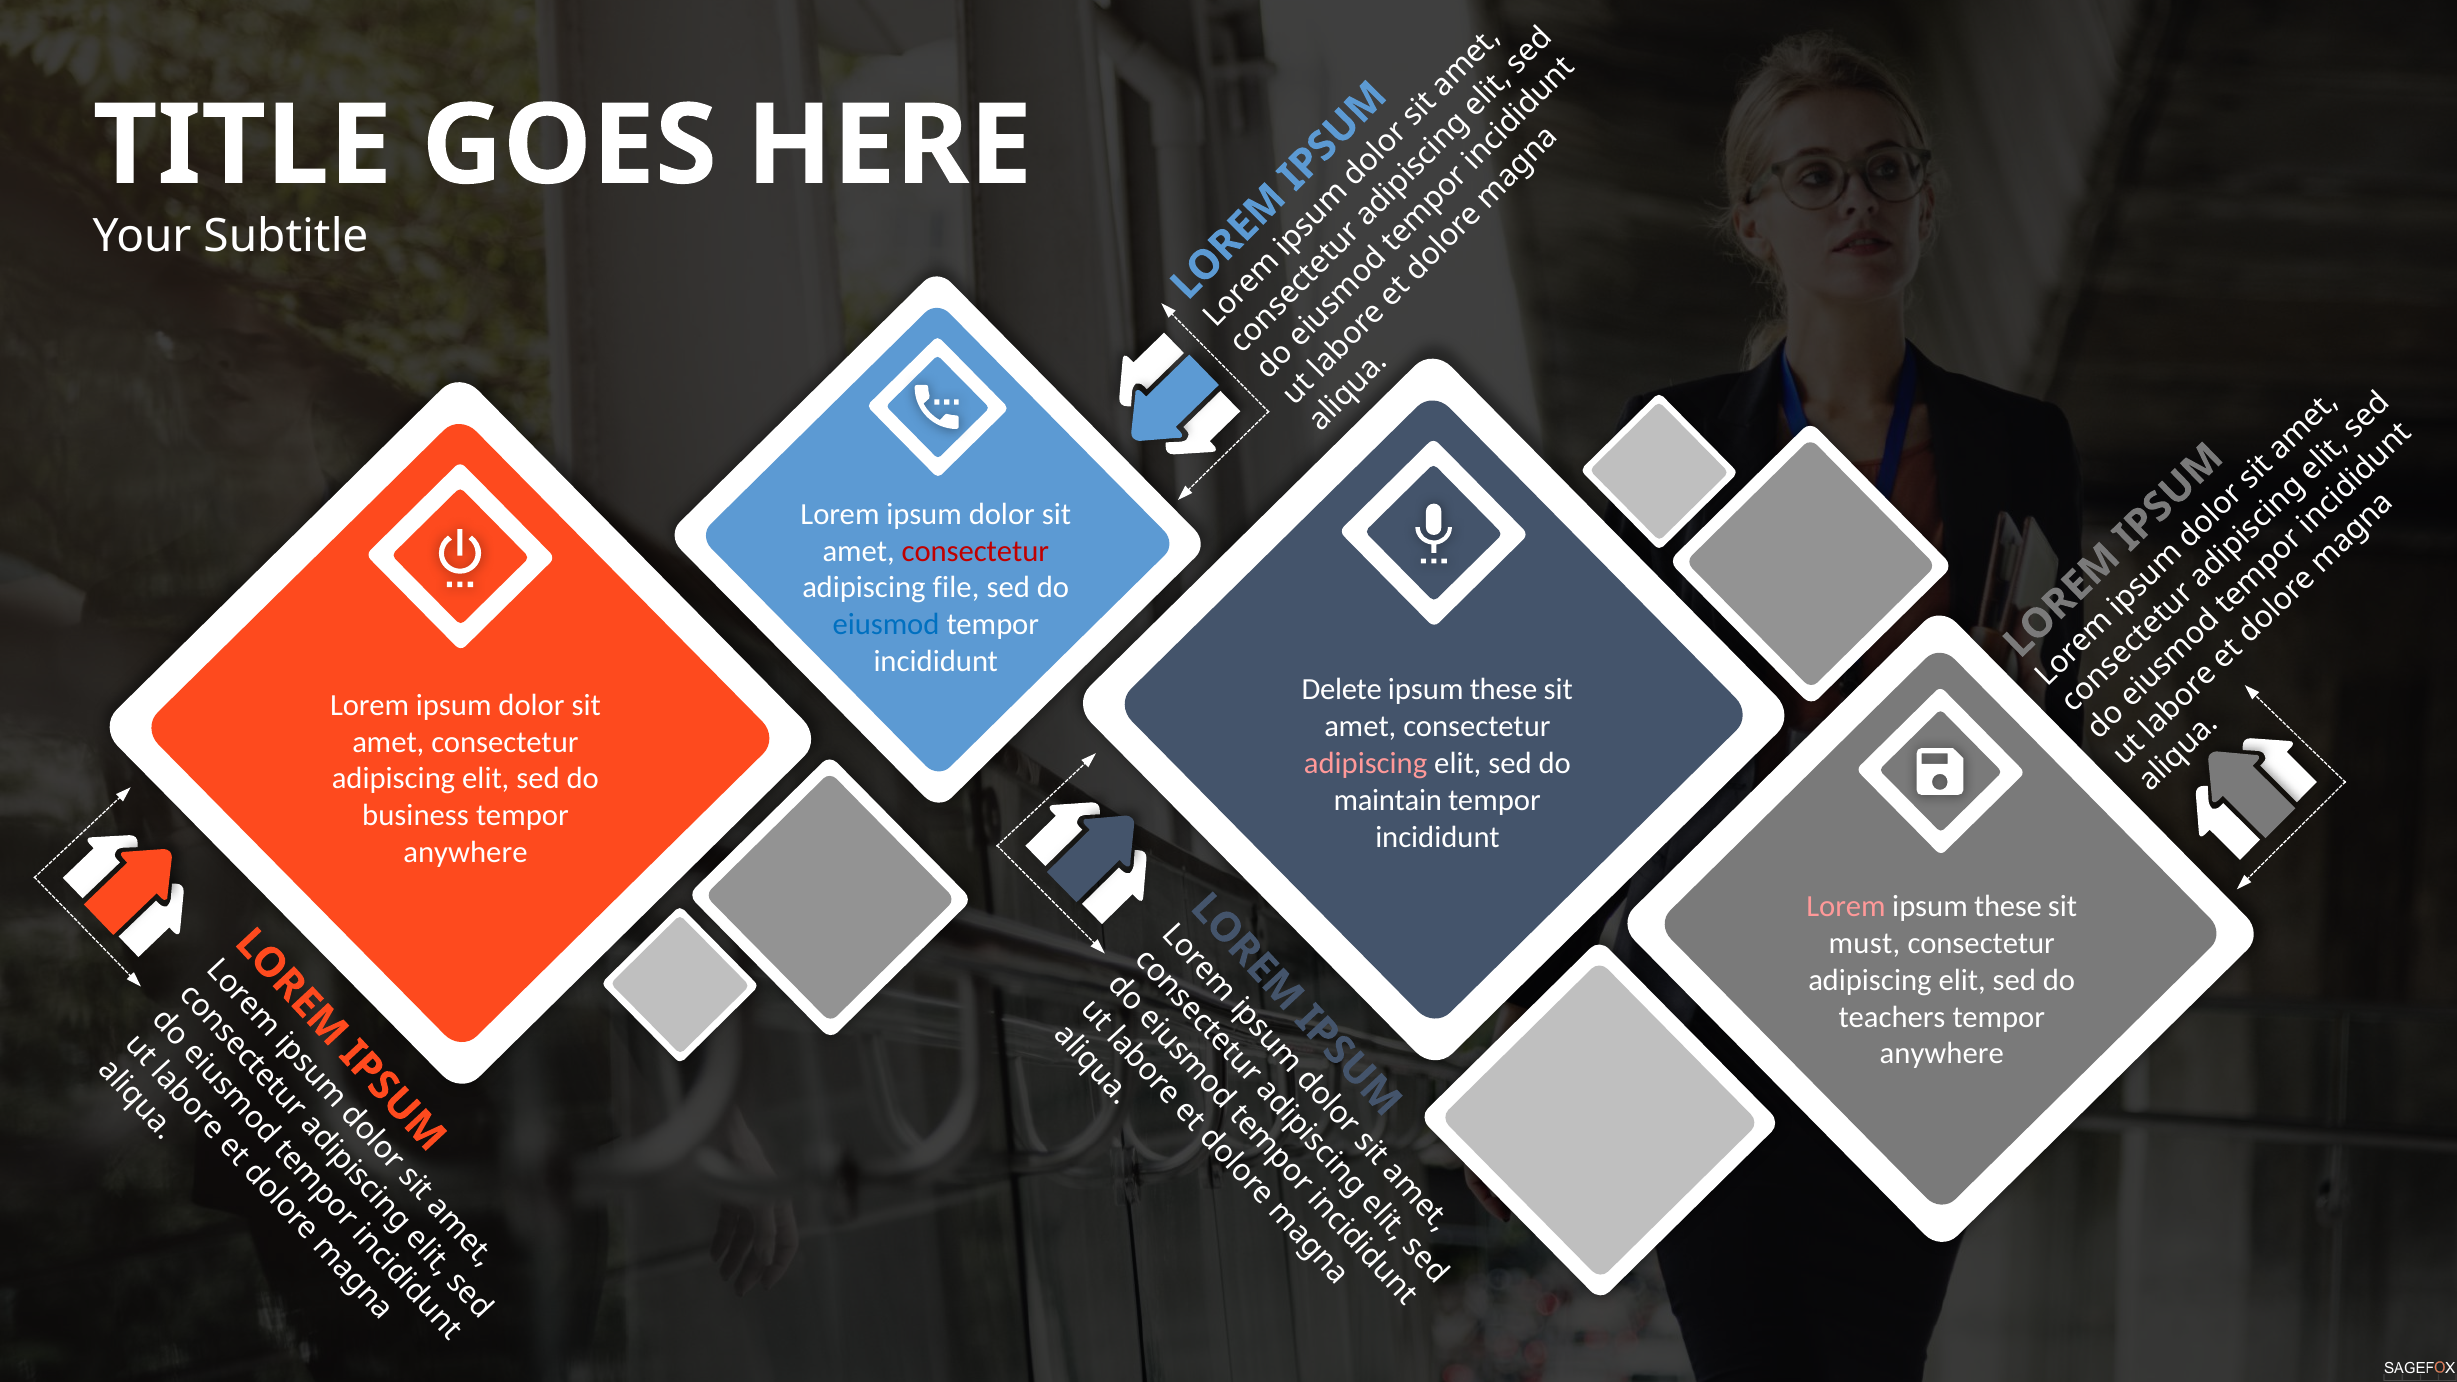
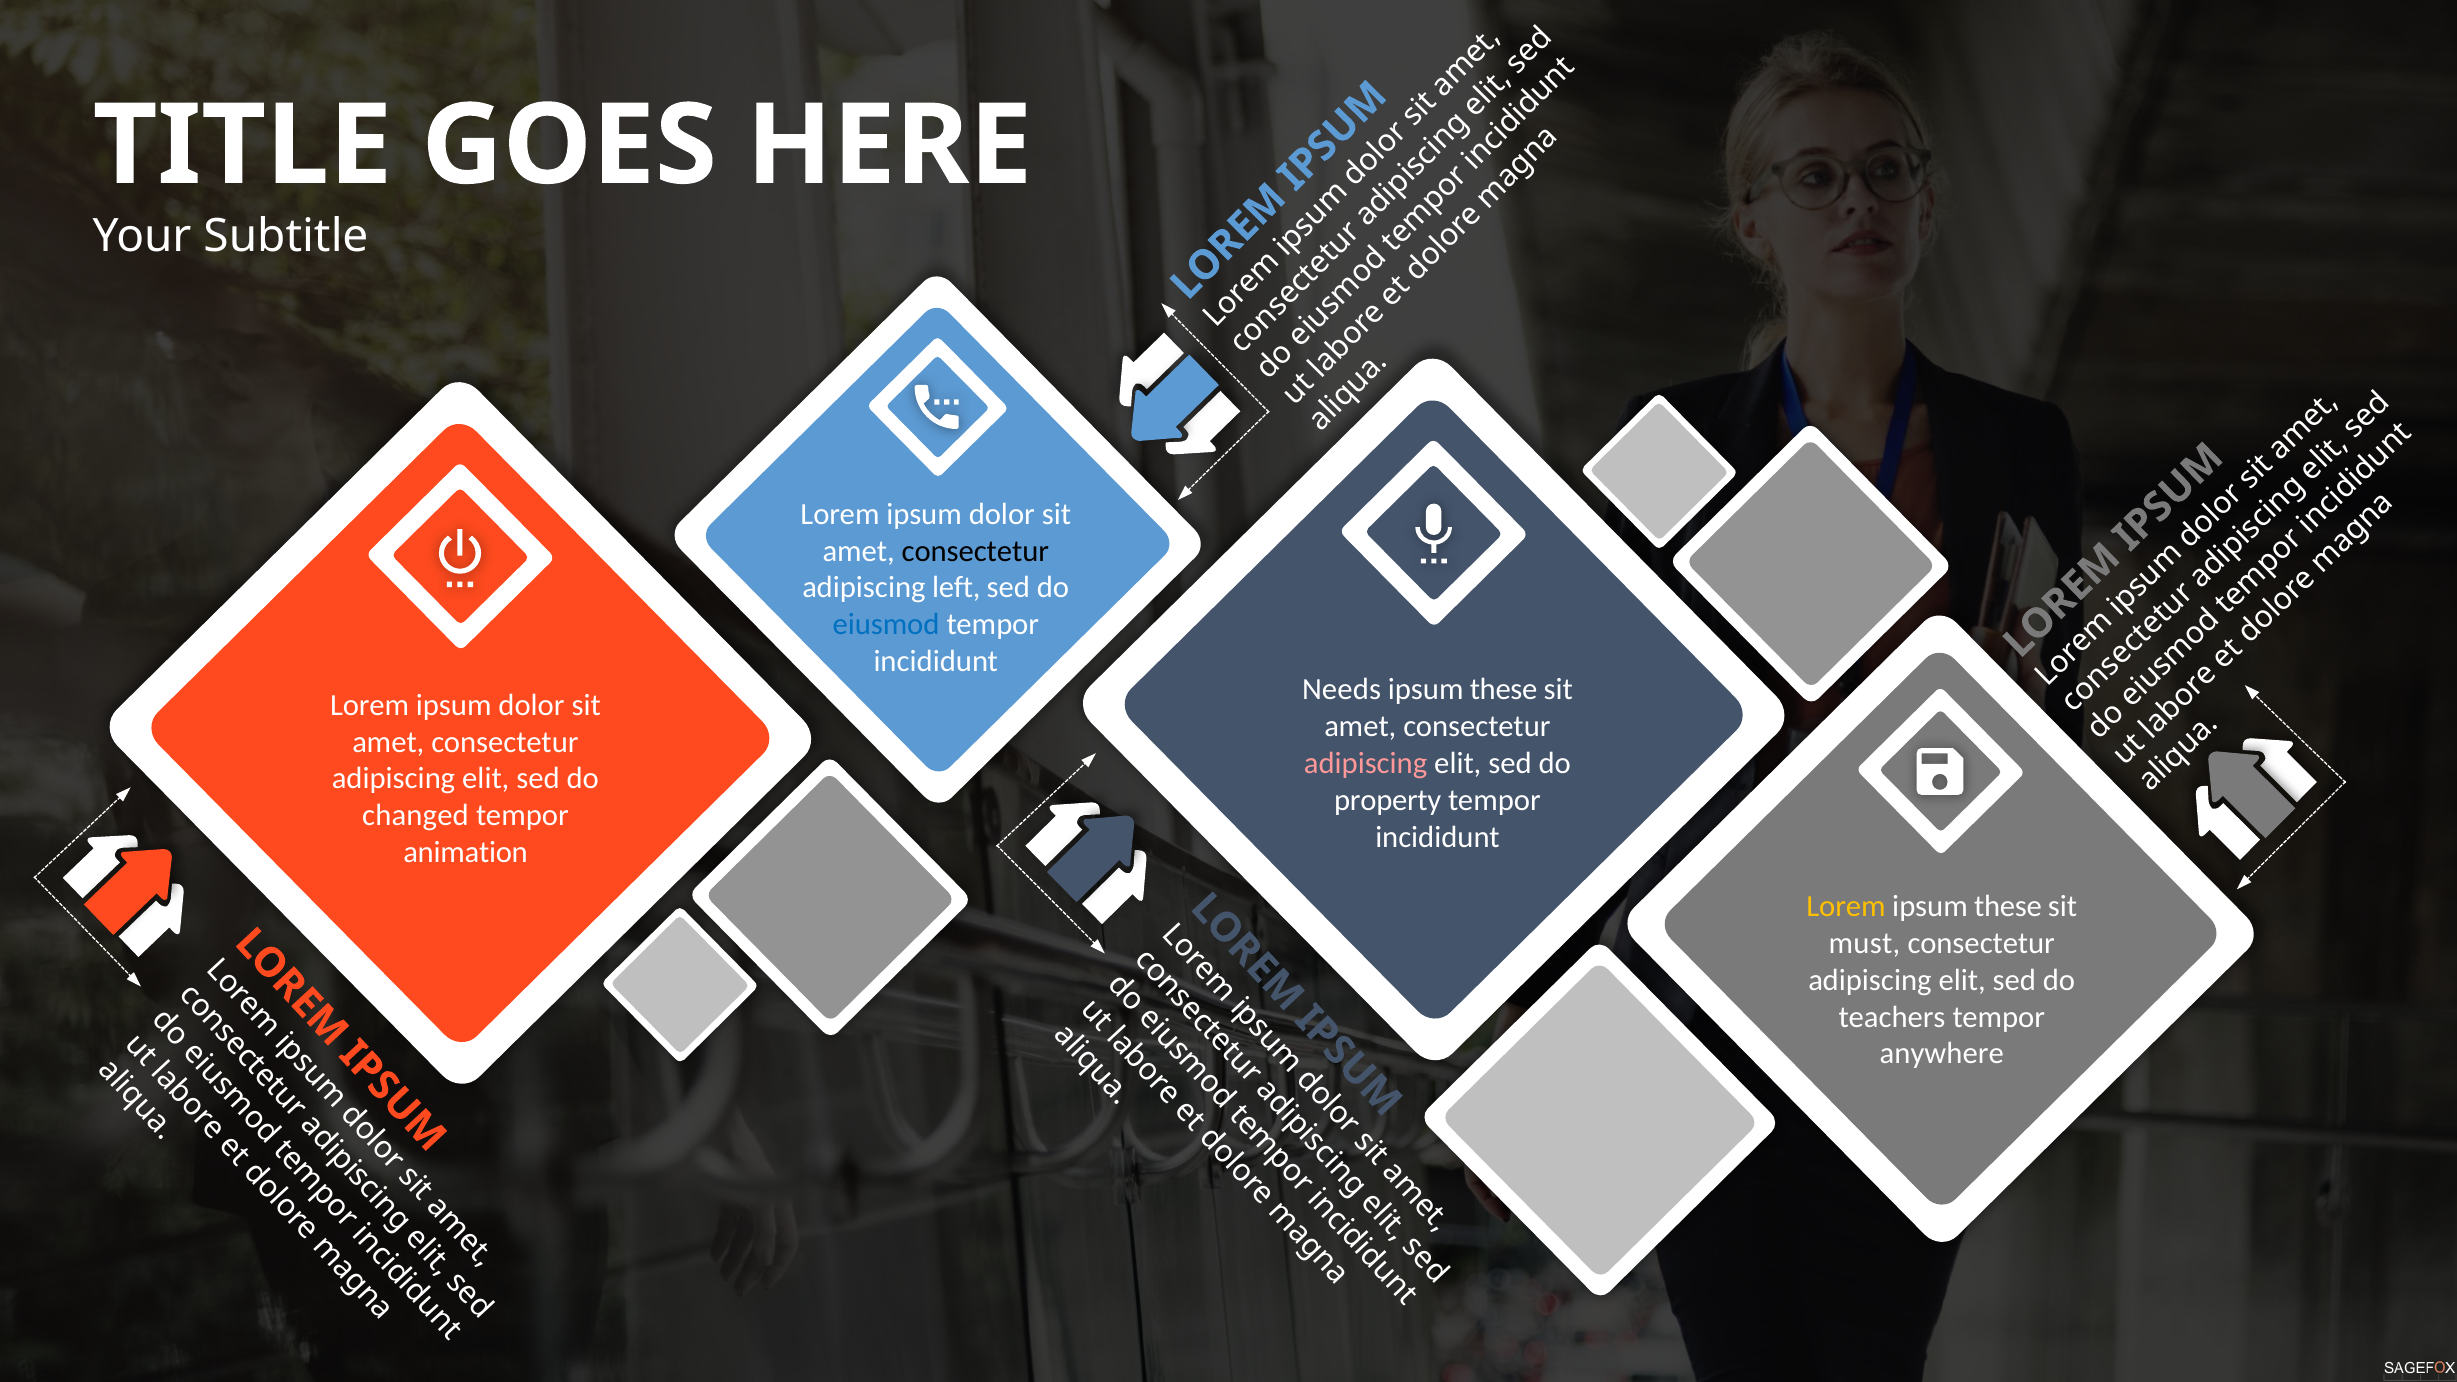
consectetur colour: red -> black (975, 551)
file: file -> left (956, 588)
Delete: Delete -> Needs (1342, 690)
maintain: maintain -> property (1388, 800)
business: business -> changed (416, 816)
anywhere: anywhere -> animation (466, 852)
Lorem colour: pink -> yellow (1846, 906)
